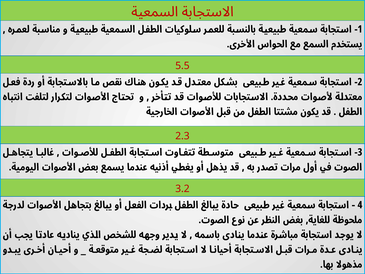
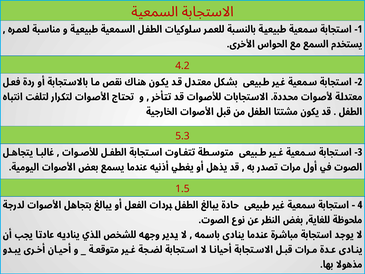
5.5: 5.5 -> 4.2 (183, 66)
2.3: 2.3 -> 5.3 (183, 136)
3.2: 3.2 -> 1.5 (183, 189)
